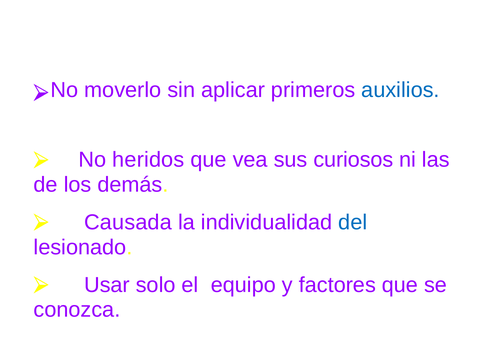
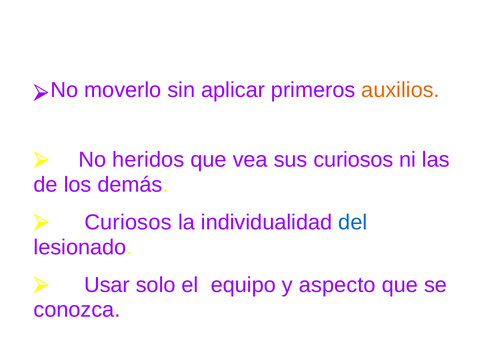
auxilios colour: blue -> orange (400, 90)
Causada: Causada -> Curiosos (128, 223)
factores: factores -> aspecto (337, 285)
